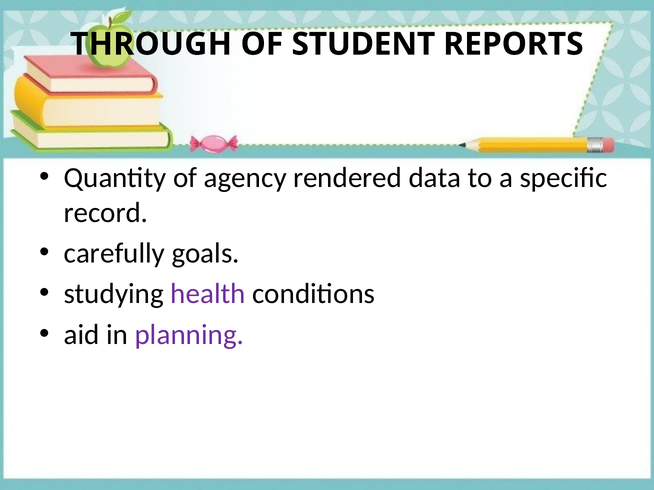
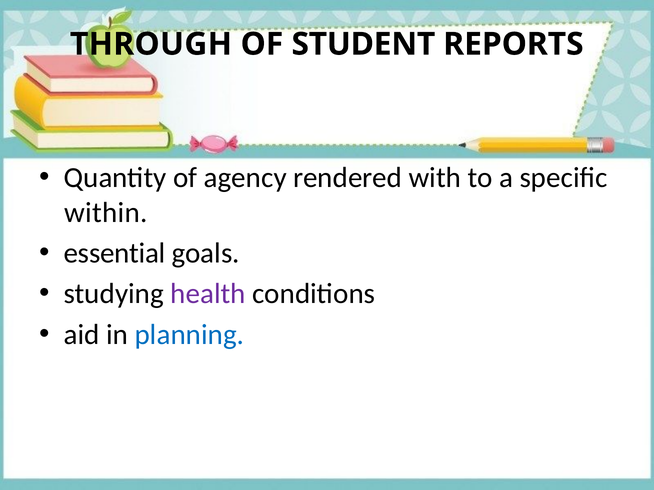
data: data -> with (435, 178)
record: record -> within (106, 213)
carefully: carefully -> essential (115, 254)
planning colour: purple -> blue (189, 335)
